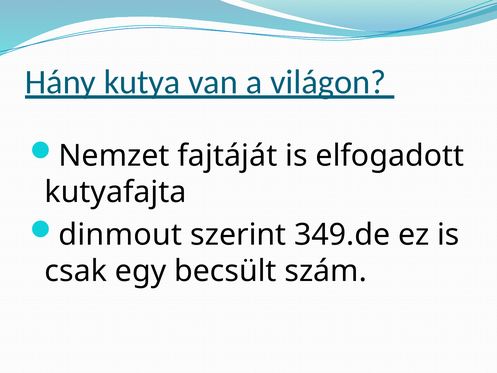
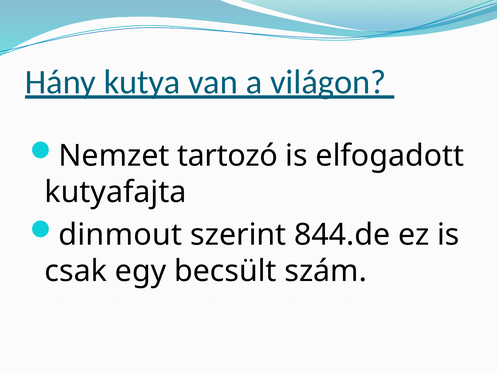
fajtáját: fajtáját -> tartozó (228, 156)
349.de: 349.de -> 844.de (342, 235)
